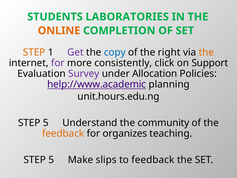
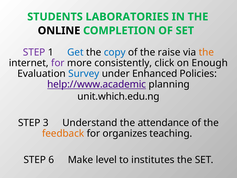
ONLINE colour: orange -> black (59, 31)
STEP colour: orange -> purple (34, 52)
Get colour: purple -> blue (75, 52)
right: right -> raise (169, 52)
Support: Support -> Enough (210, 63)
Survey colour: purple -> blue (84, 74)
Allocation: Allocation -> Enhanced (155, 74)
unit.hours.edu.ng: unit.hours.edu.ng -> unit.which.edu.ng (118, 96)
5: 5 -> 3 (46, 123)
community: community -> attendance (163, 123)
5: 5 -> 6 (51, 160)
slips: slips -> level (106, 160)
to feedback: feedback -> institutes (153, 160)
